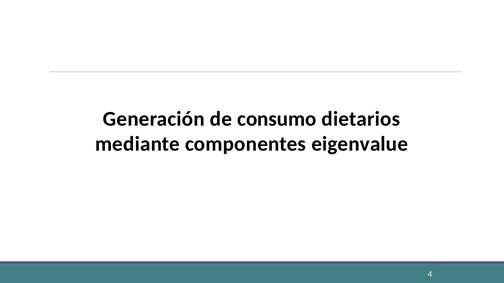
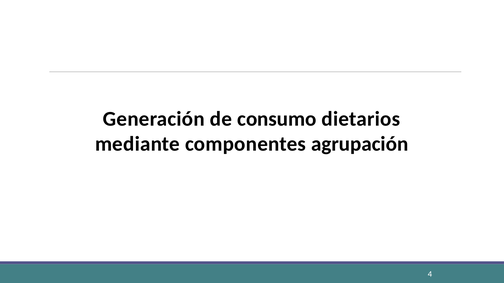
eigenvalue: eigenvalue -> agrupación (360, 144)
